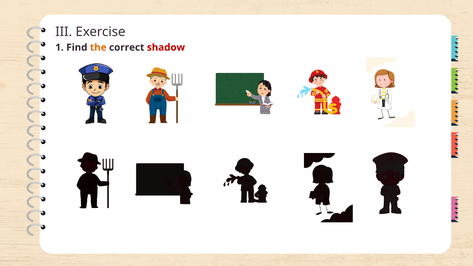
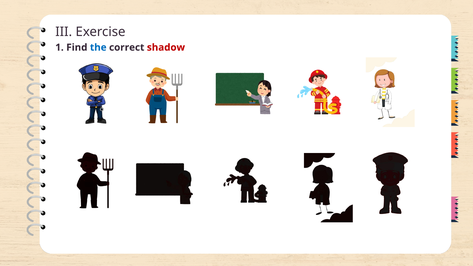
the colour: orange -> blue (98, 47)
